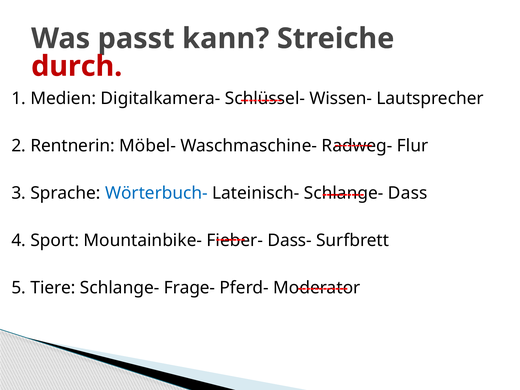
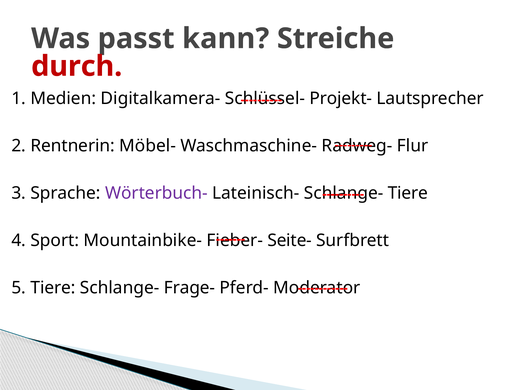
Wissen-: Wissen- -> Projekt- (341, 98)
Wörterbuch- colour: blue -> purple (156, 193)
Dass: Dass -> Tiere (408, 193)
Dass-: Dass- -> Seite- (290, 241)
